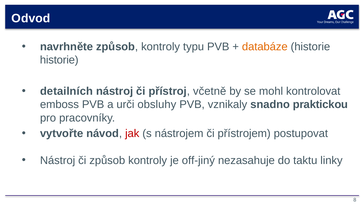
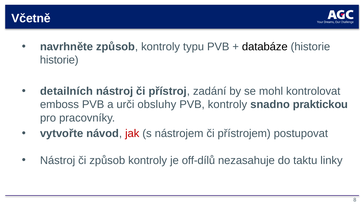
Odvod: Odvod -> Včetně (31, 18)
databáze colour: orange -> black (265, 47)
včetně: včetně -> zadání (210, 91)
PVB vznikaly: vznikaly -> kontroly (227, 104)
off-jiný: off-jiný -> off-dílů (198, 160)
